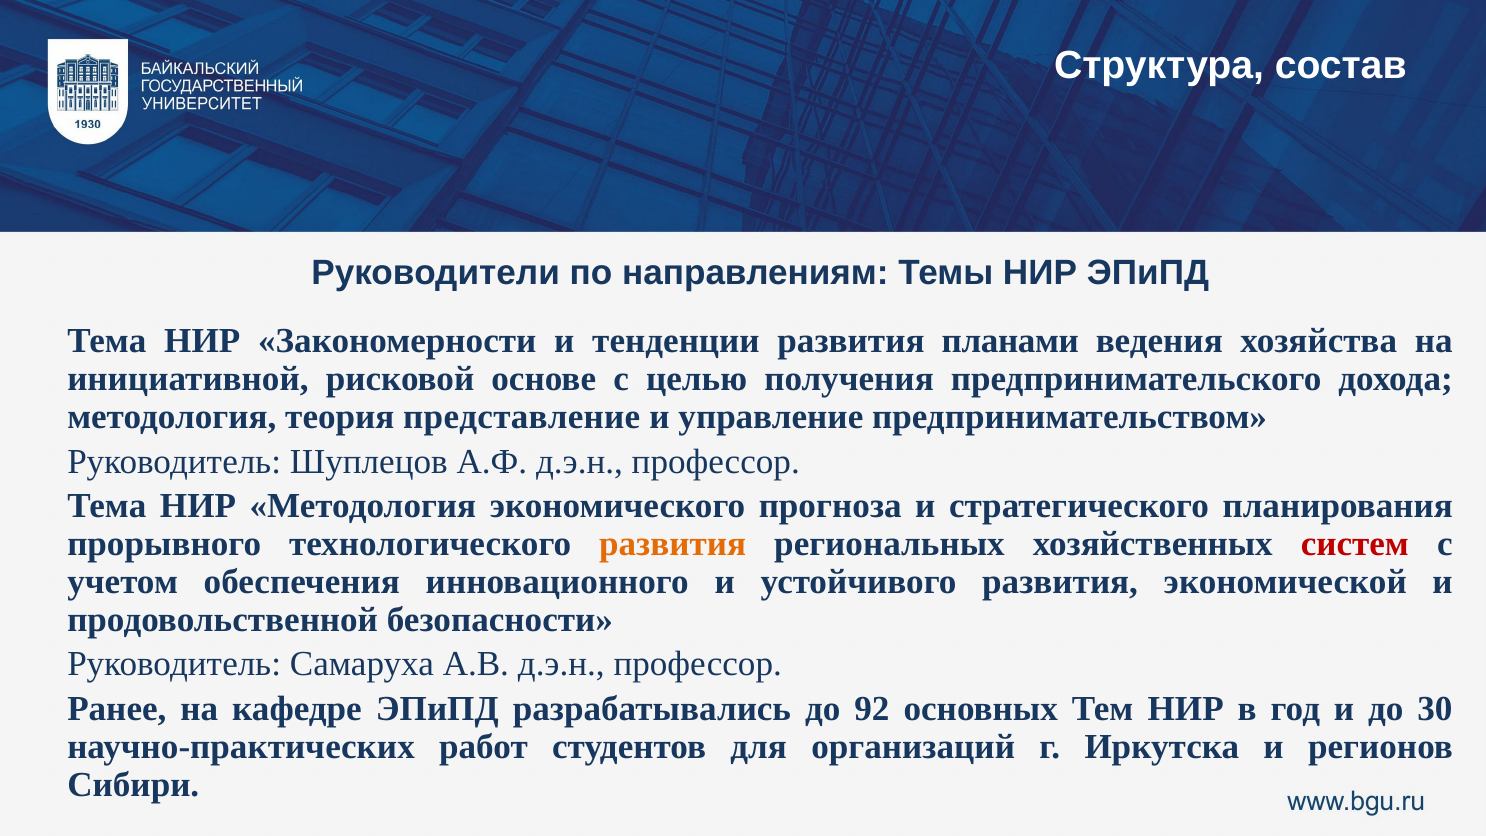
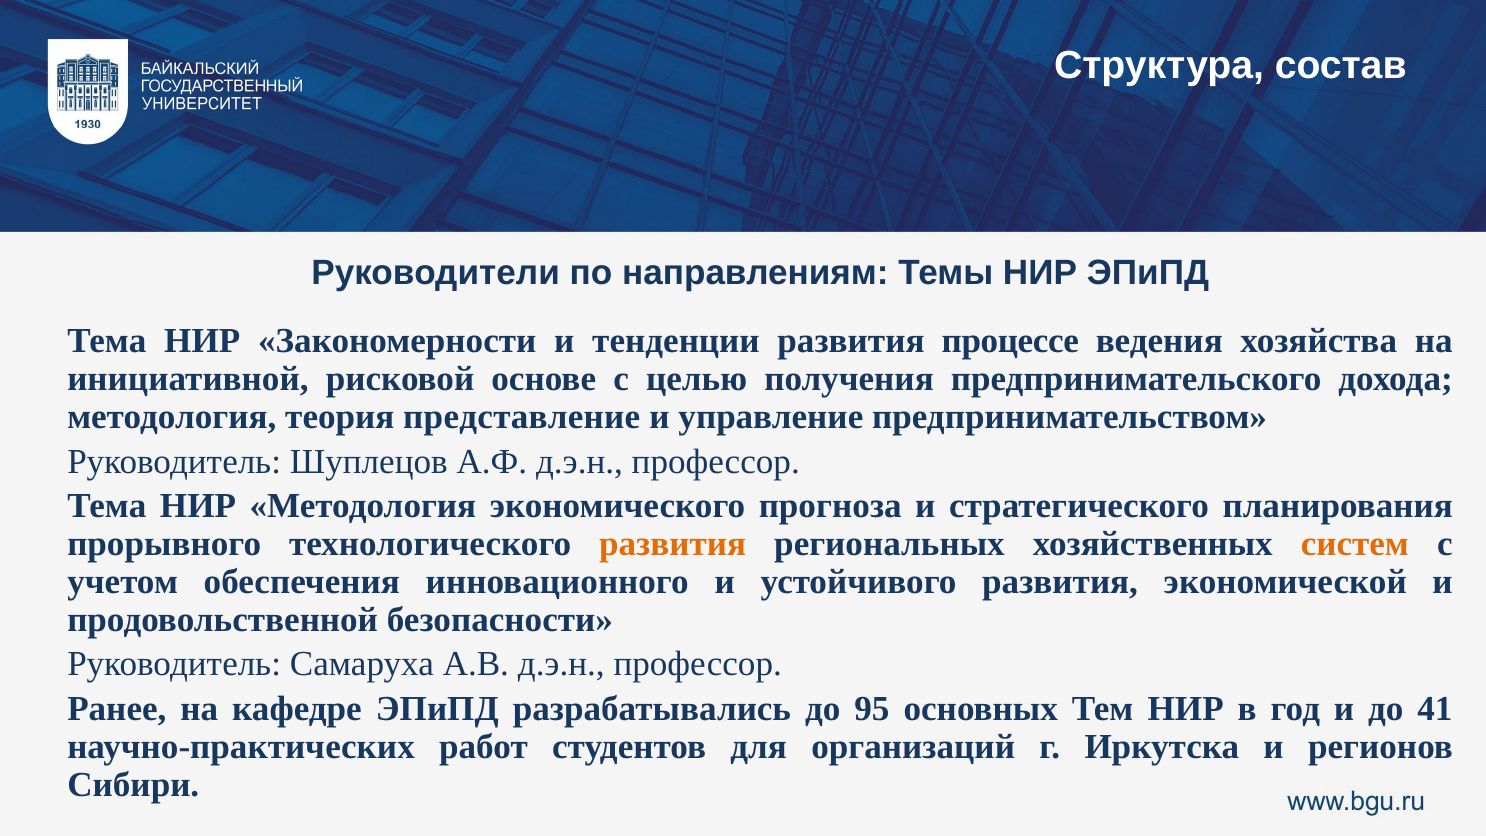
планами: планами -> процессе (1010, 341)
систем colour: red -> orange (1355, 544)
92: 92 -> 95 (872, 709)
30: 30 -> 41 (1435, 709)
